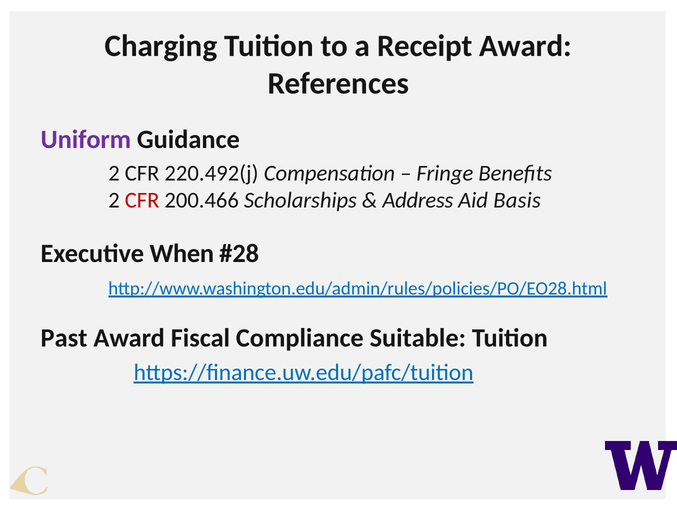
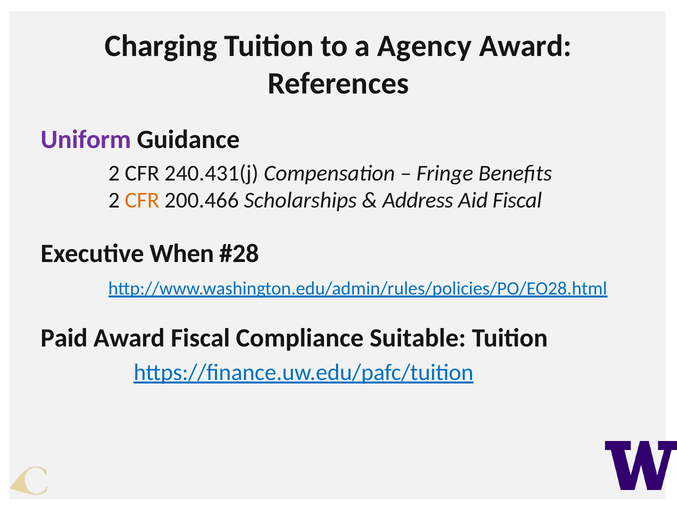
Receipt: Receipt -> Agency (424, 46)
220.492(j: 220.492(j -> 240.431(j (212, 173)
CFR colour: red -> orange (142, 200)
Aid Basis: Basis -> Fiscal (517, 200)
Past: Past -> Paid (64, 338)
